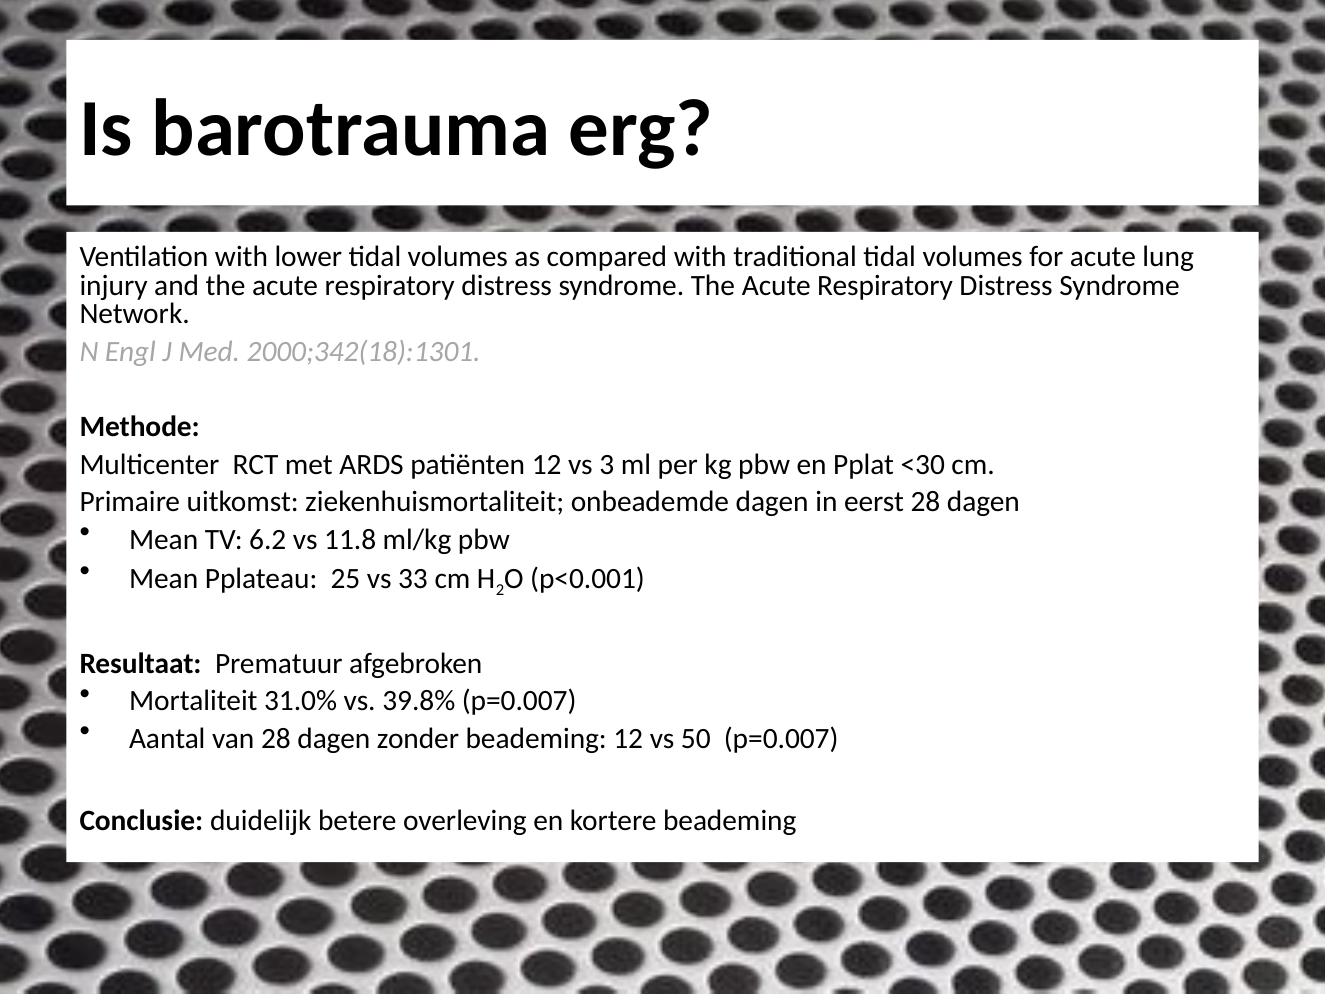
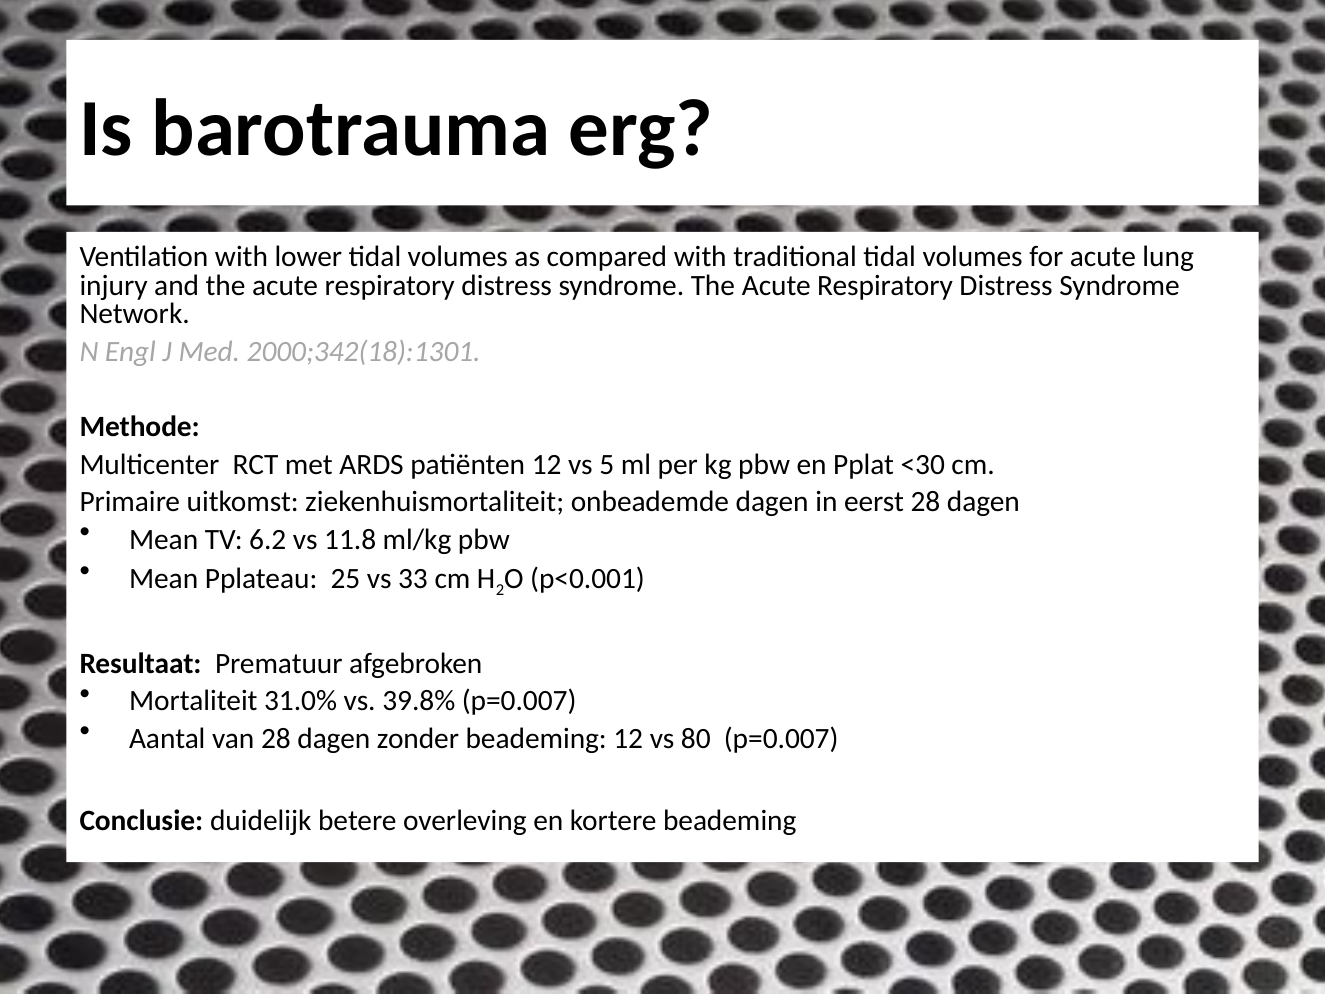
3: 3 -> 5 (607, 464)
50: 50 -> 80 (696, 739)
